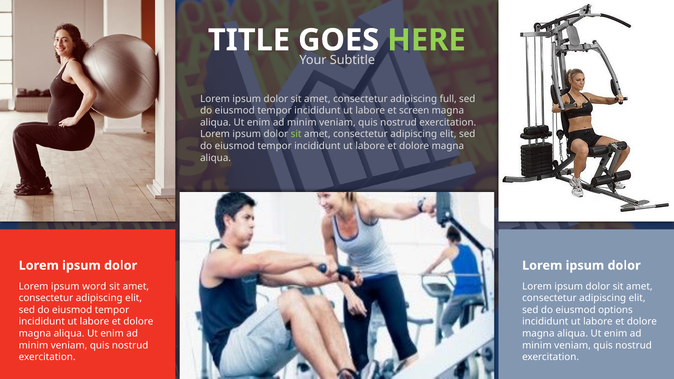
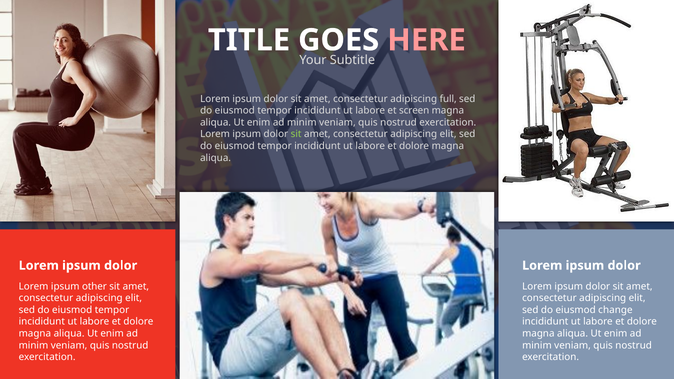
HERE colour: light green -> pink (426, 40)
word: word -> other (94, 286)
options: options -> change (615, 310)
